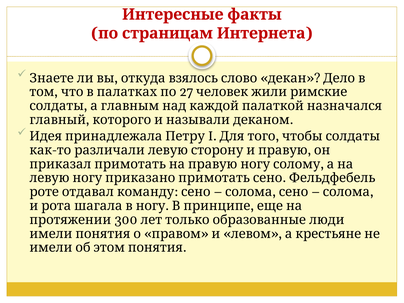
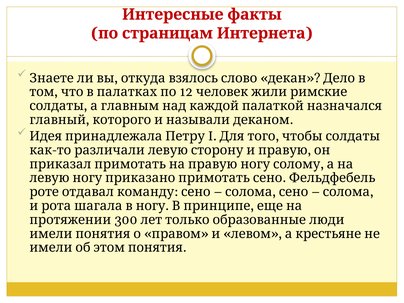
27: 27 -> 12 (186, 92)
